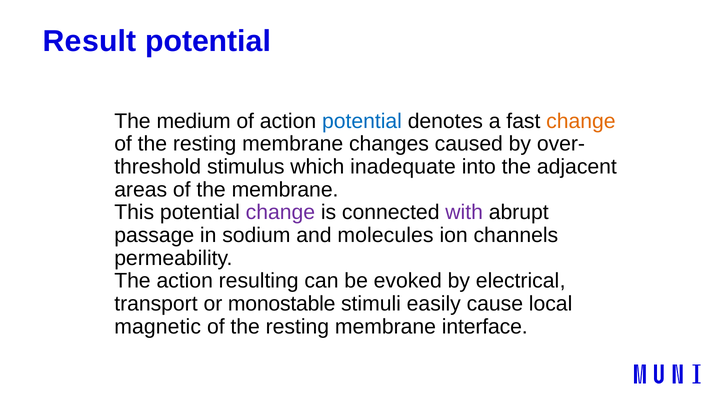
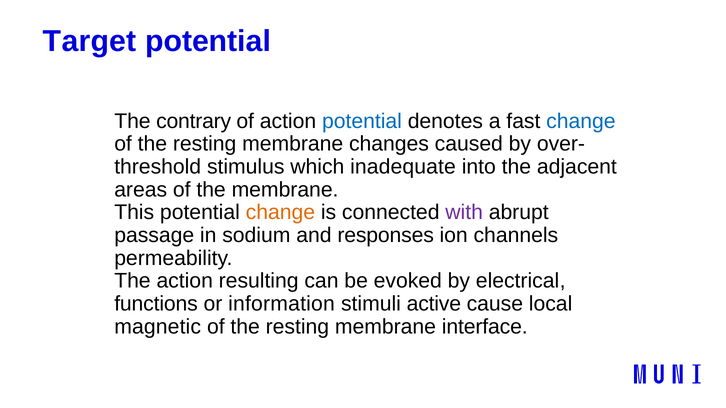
Result: Result -> Target (90, 41)
medium: medium -> contrary (194, 121)
change colour: orange -> blue (581, 121)
change colour: purple -> orange (280, 213)
molecules: molecules -> responses (386, 236)
transport: transport -> functions (156, 304)
monostable: monostable -> information (282, 304)
easily: easily -> active (434, 304)
